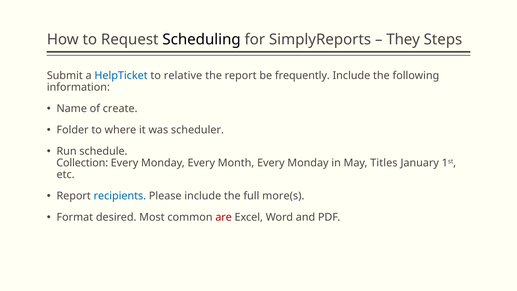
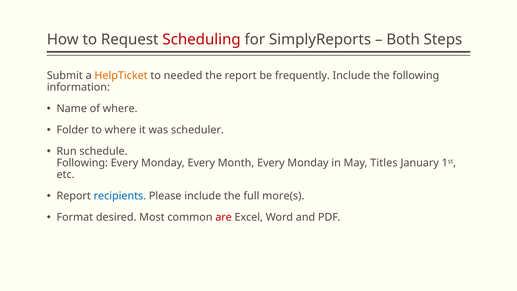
Scheduling colour: black -> red (202, 40)
They: They -> Both (403, 40)
HelpTicket colour: blue -> orange (121, 76)
relative: relative -> needed (183, 76)
of create: create -> where (120, 109)
Collection: Collection -> Following (82, 163)
